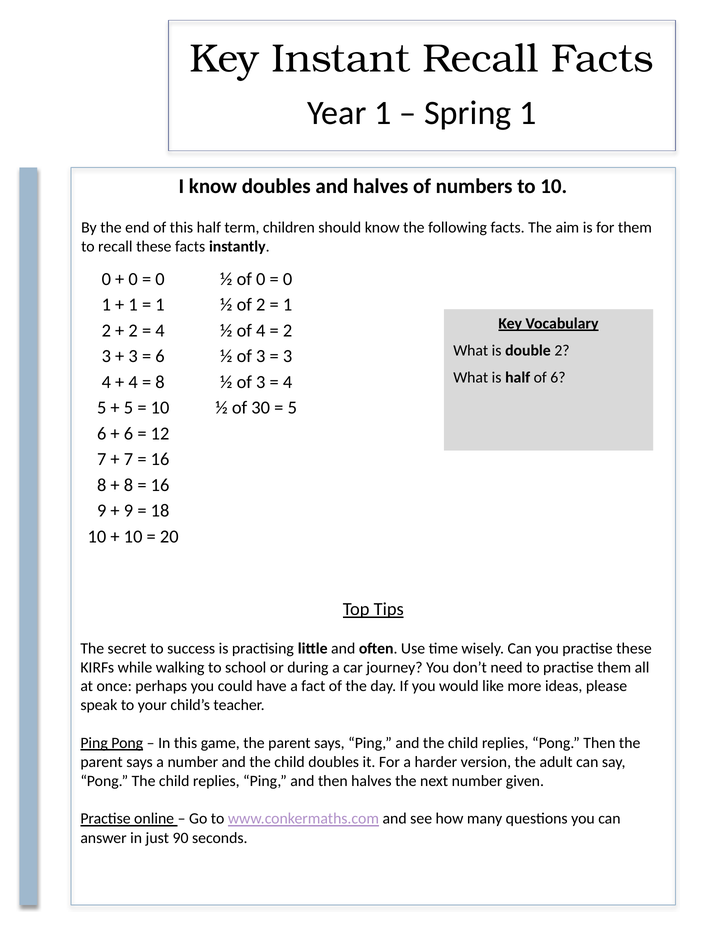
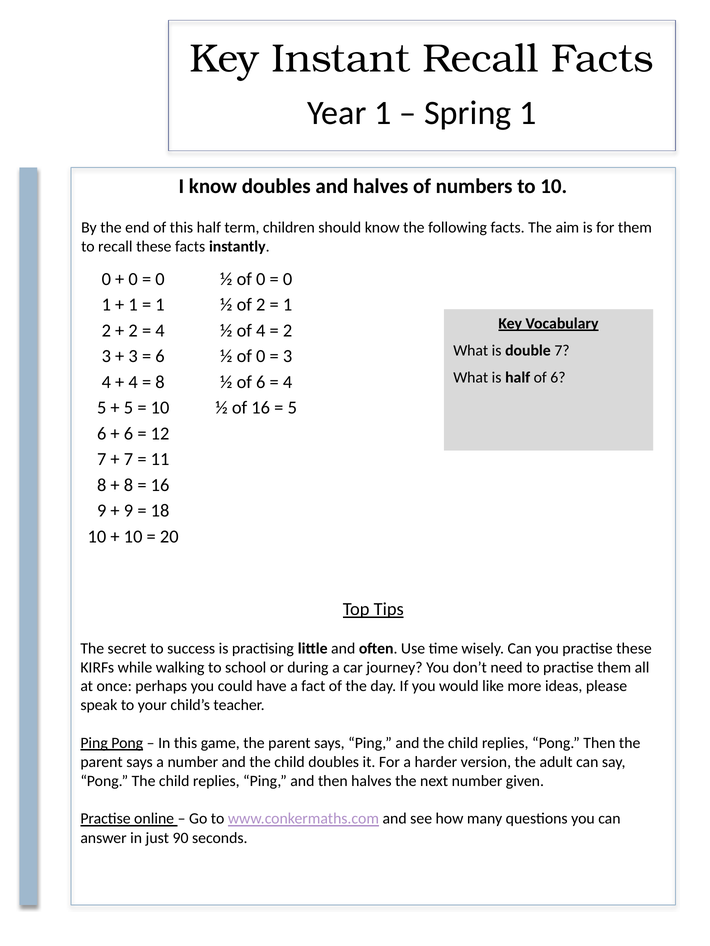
double 2: 2 -> 7 (562, 351)
3: 3 -> 0 (261, 357)
3: 3 -> 6 (261, 382)
of 30: 30 -> 16 (261, 408)
16: 16 -> 11 (160, 460)
